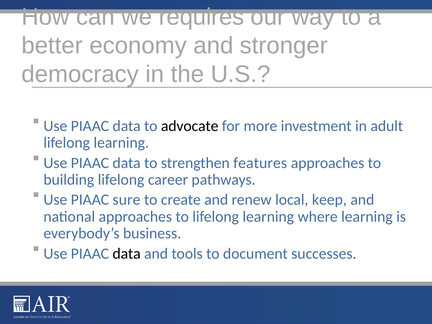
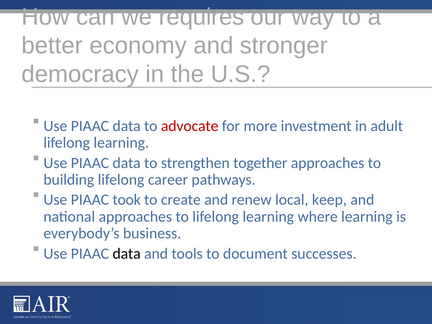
advocate colour: black -> red (190, 126)
features: features -> together (260, 163)
sure: sure -> took (127, 200)
